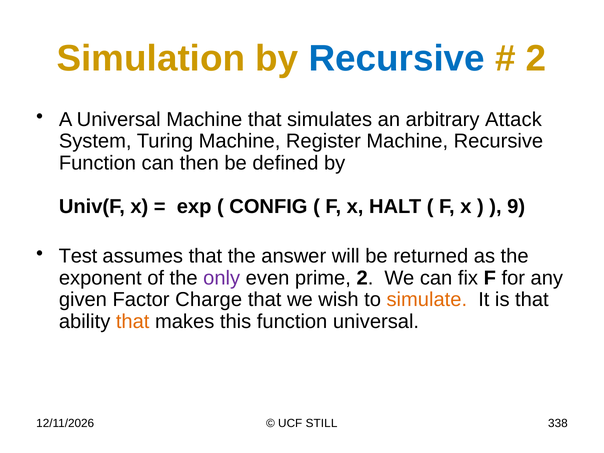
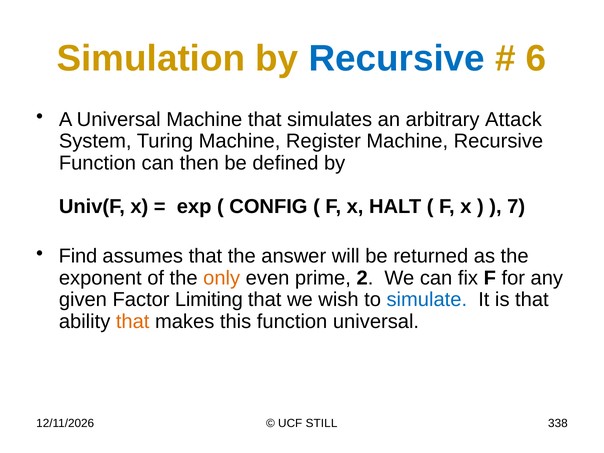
2: 2 -> 6 (536, 58)
9: 9 -> 7 (516, 206)
Test: Test -> Find (78, 256)
only colour: purple -> orange (222, 278)
Charge: Charge -> Limiting (209, 300)
simulate colour: orange -> blue (427, 300)
